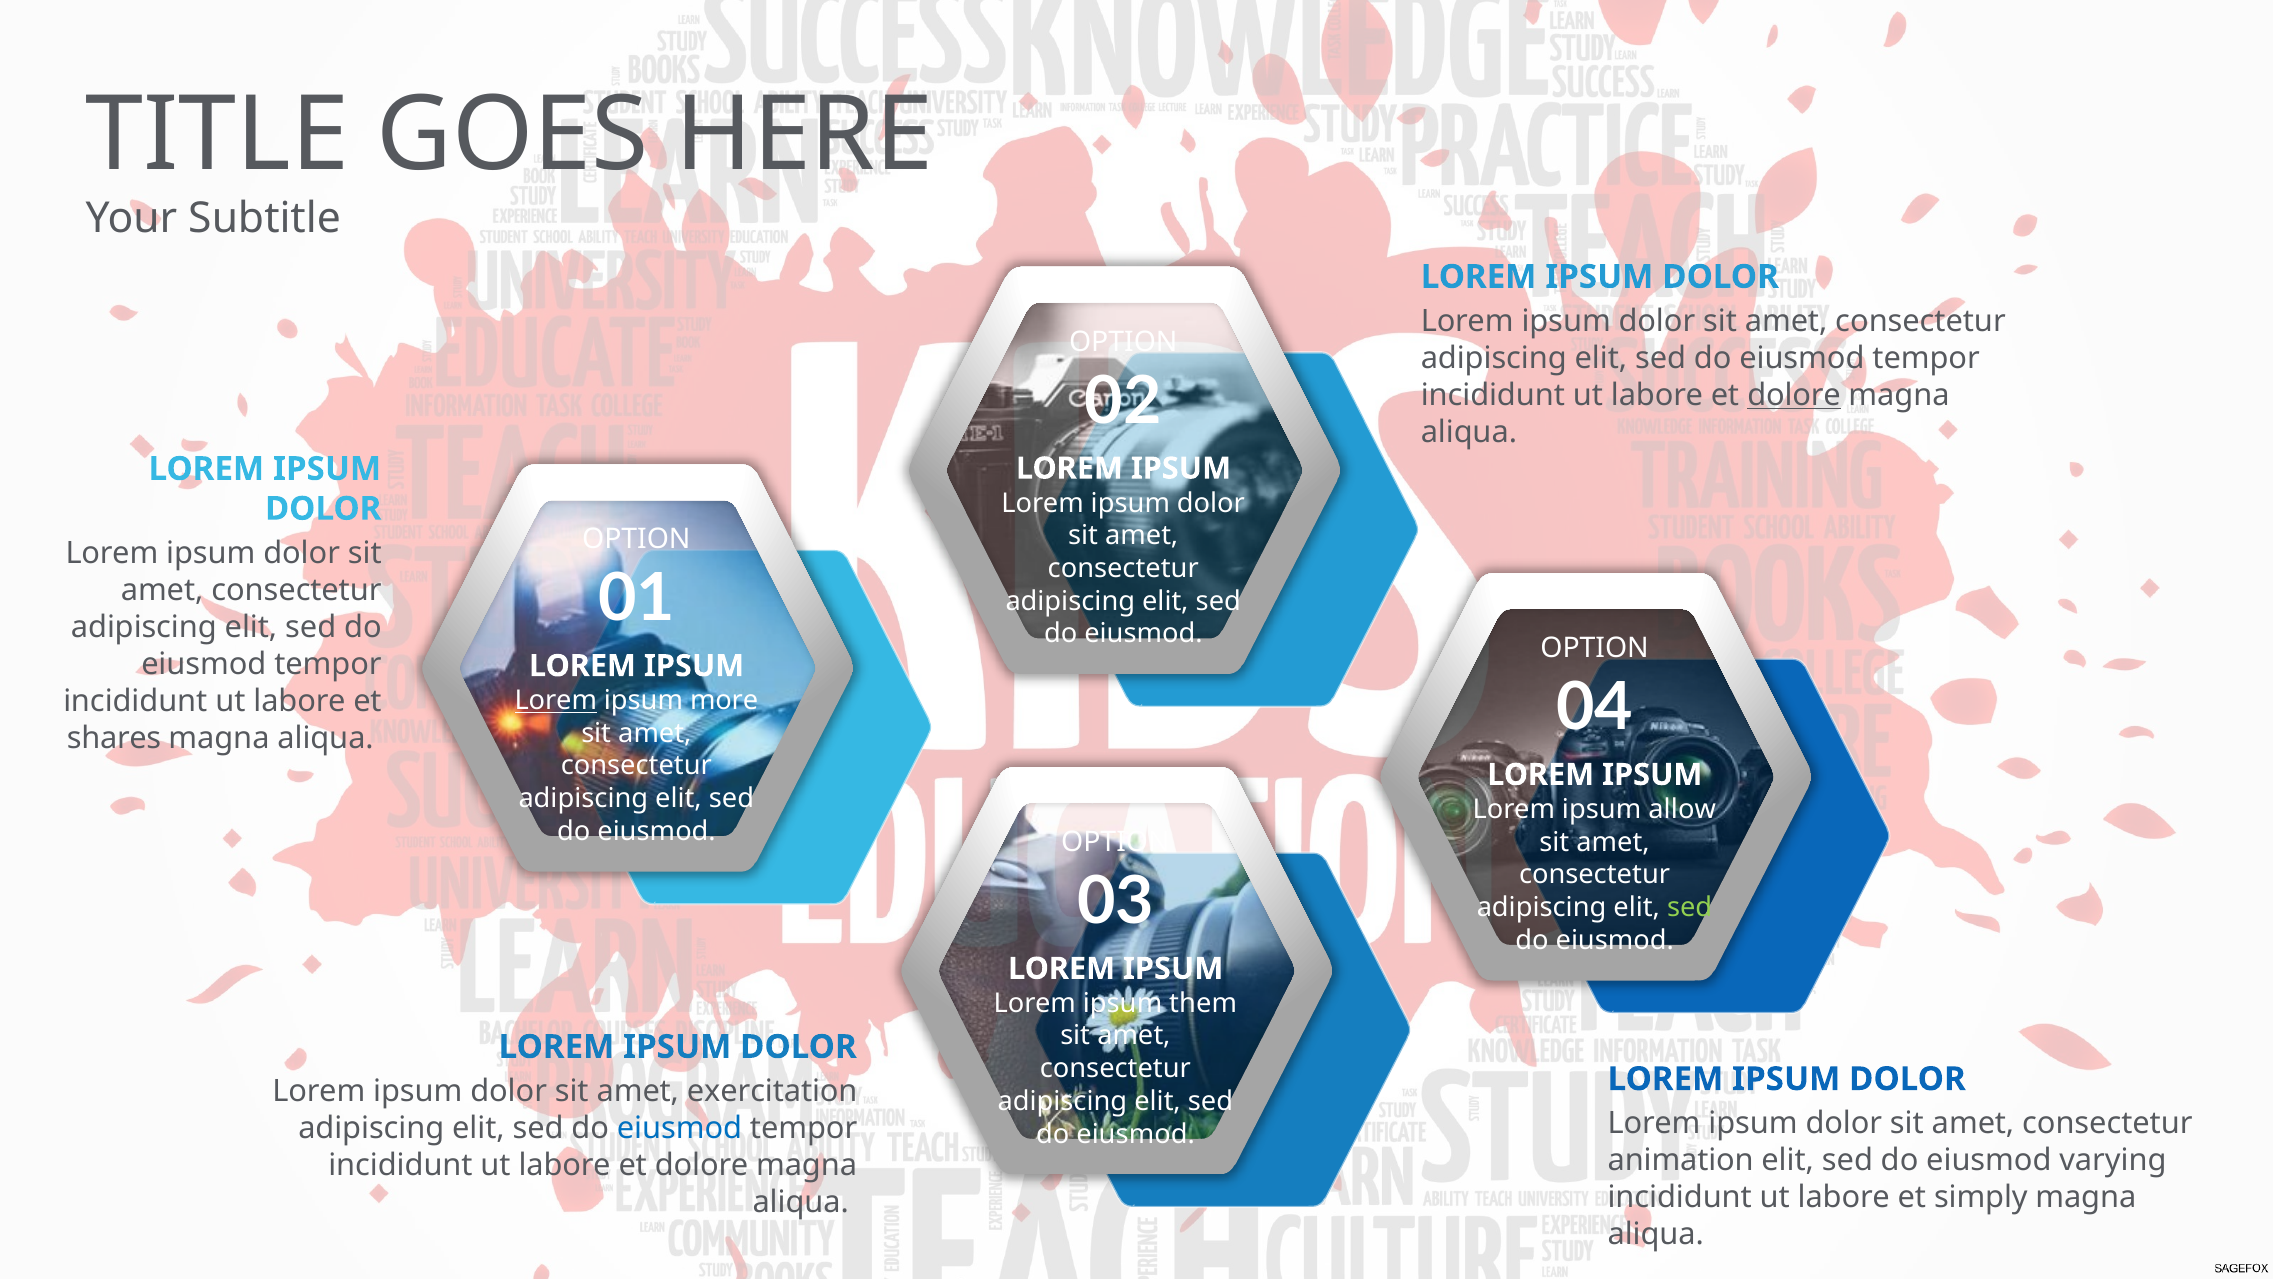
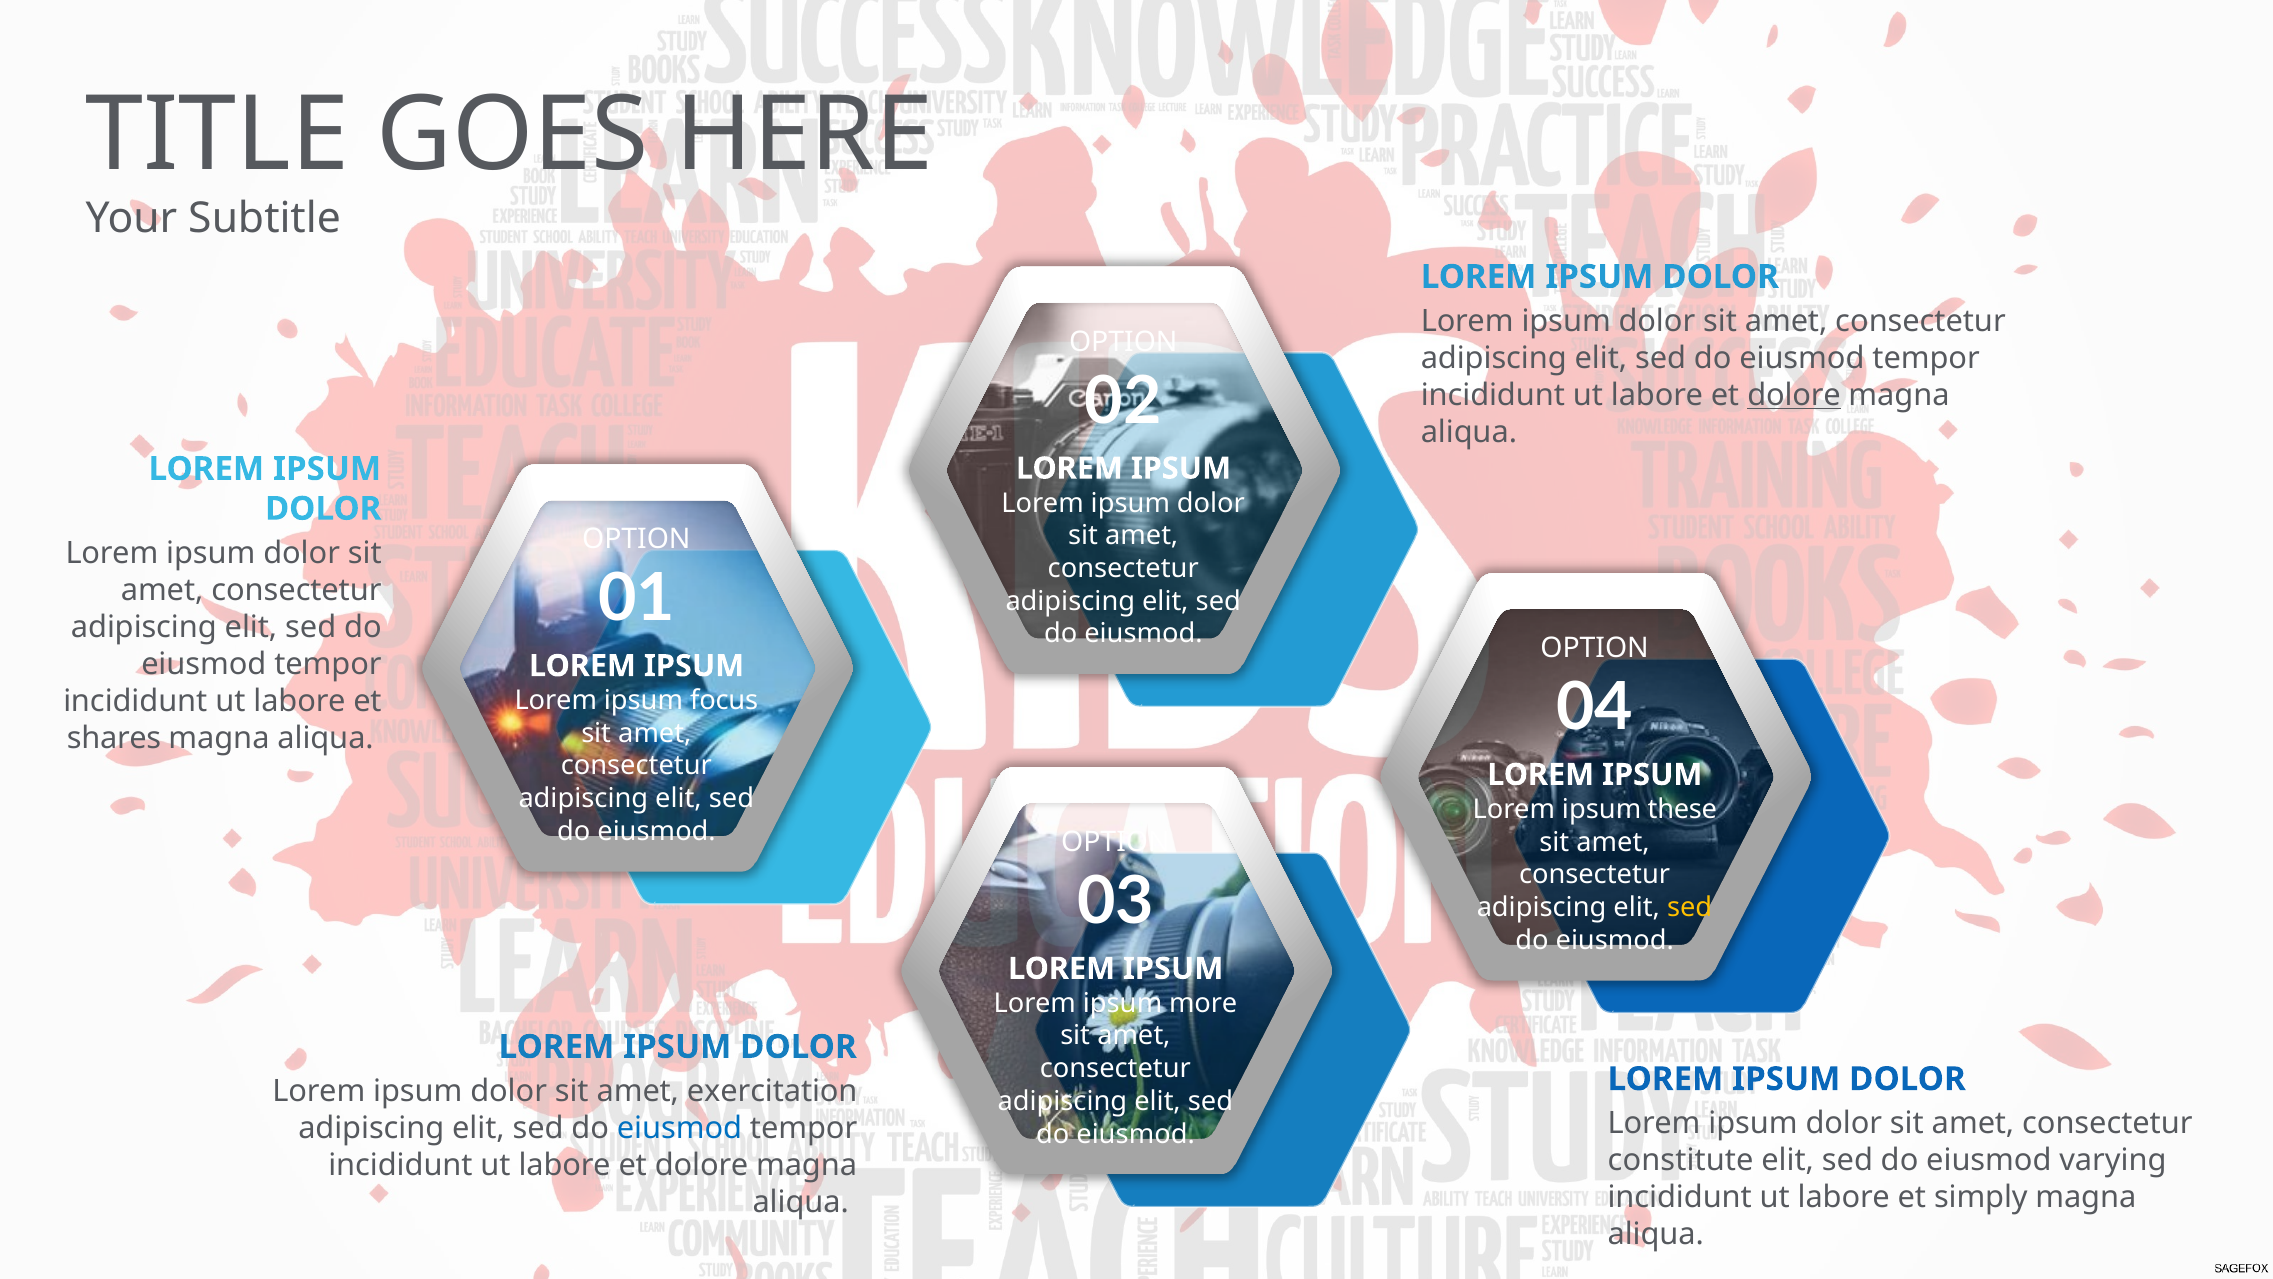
Lorem underline: present -> none (556, 700)
more: more -> focus (724, 700)
allow: allow -> these (1682, 809)
sed colour: light green -> yellow (1690, 907)
them: them -> more (1203, 1003)
animation: animation -> constitute (1681, 1160)
